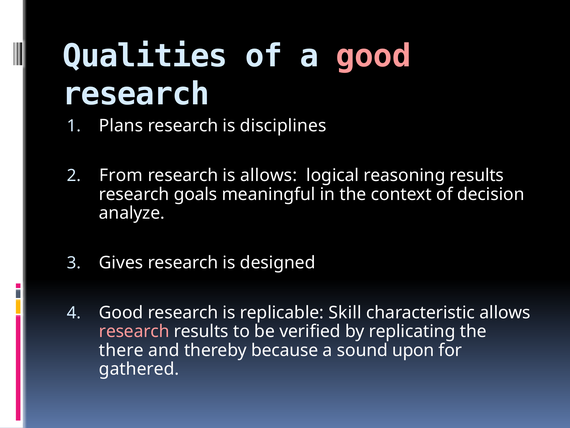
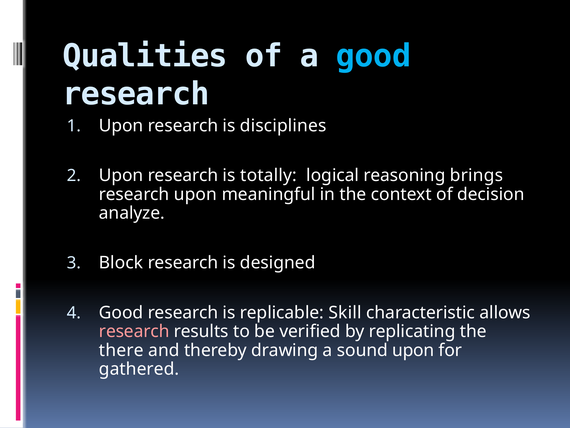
good colour: pink -> light blue (373, 56)
Plans: Plans -> Upon (121, 126)
From: From -> Upon (121, 175)
is allows: allows -> totally (269, 175)
reasoning results: results -> brings (477, 175)
research goals: goals -> upon (195, 194)
Gives: Gives -> Block (121, 263)
because: because -> drawing (285, 350)
